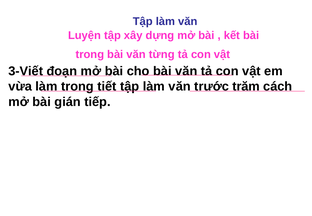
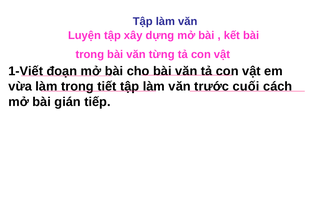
3-Viết: 3-Viết -> 1-Viết (26, 71)
trăm: trăm -> cuối (246, 86)
